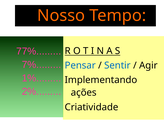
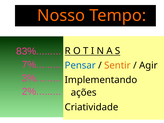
77%: 77% -> 83% (39, 51)
Sentir colour: blue -> orange (117, 65)
1%: 1% -> 3% (41, 78)
